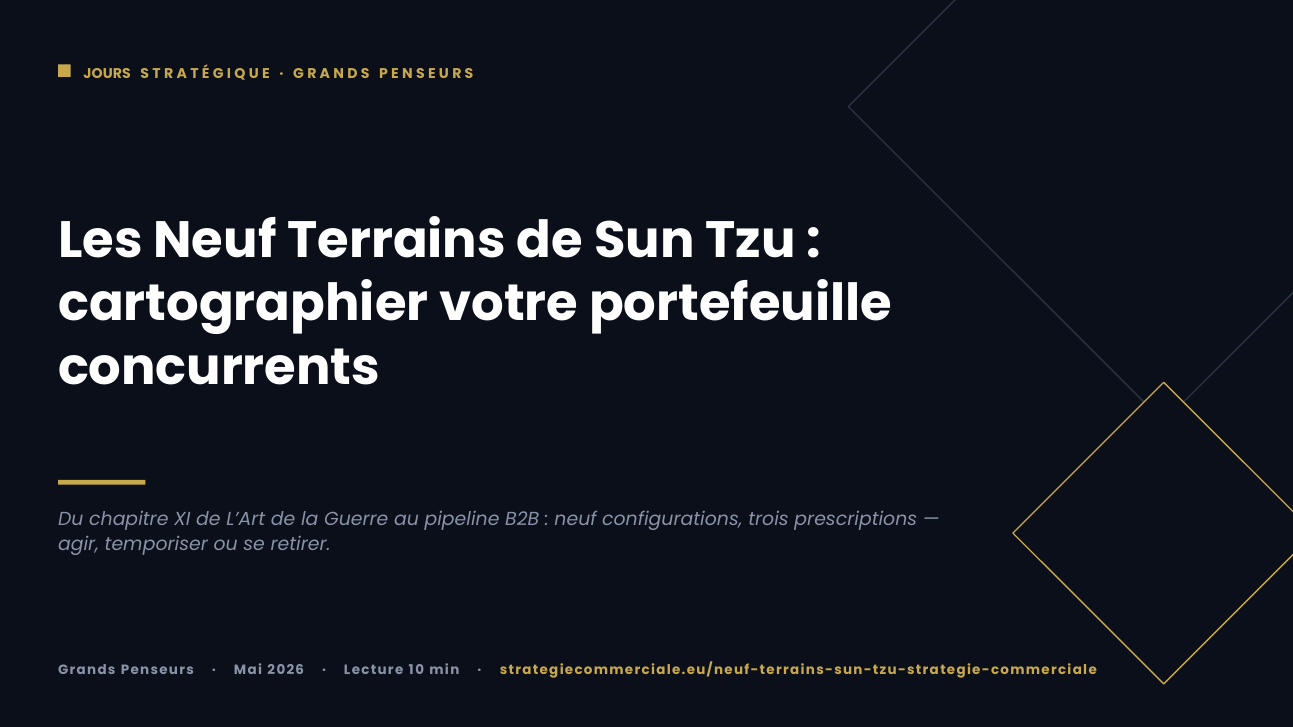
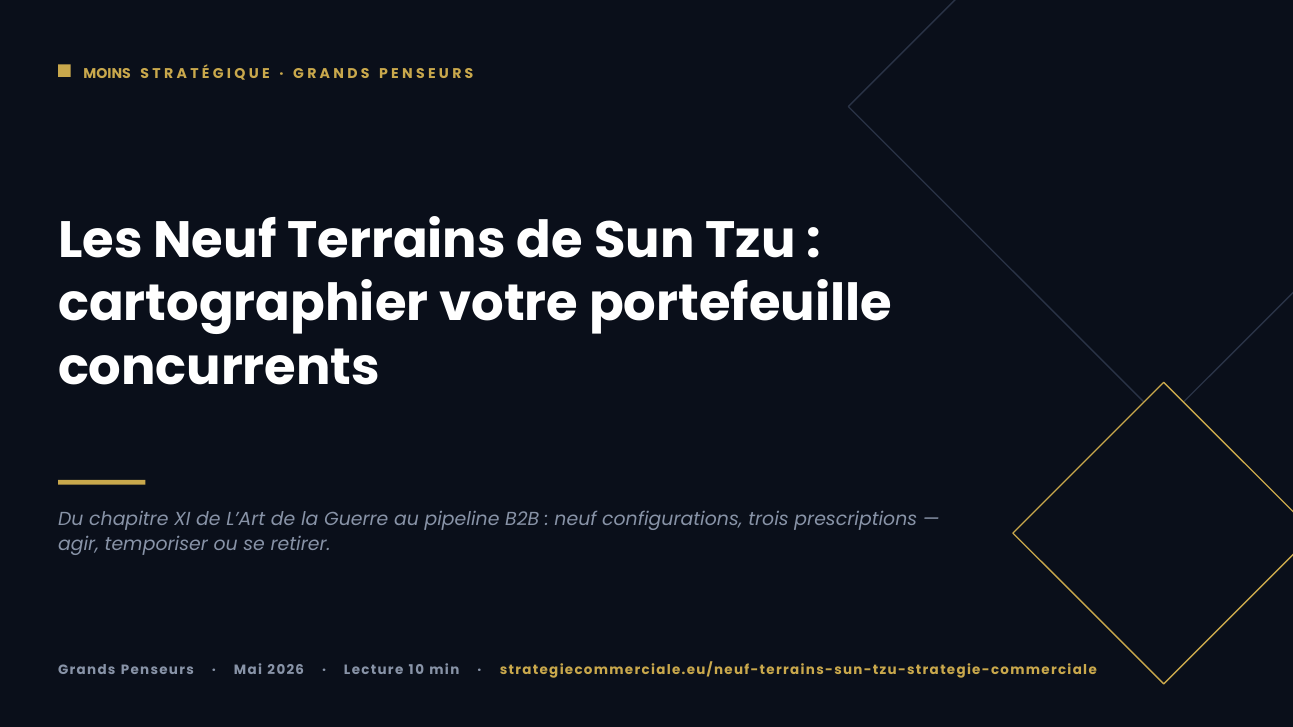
JOURS: JOURS -> MOINS (107, 74)
